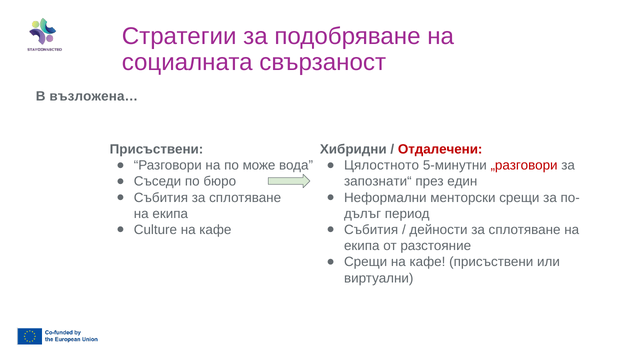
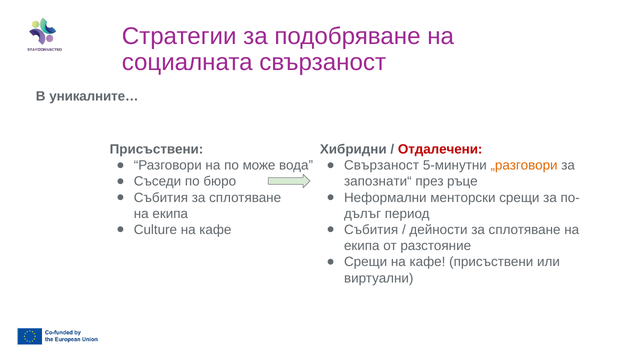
възложена…: възложена… -> уникалните… (94, 96)
Цялостното: Цялостното -> Свързаност (382, 166)
„разговори colour: red -> orange (524, 166)
един: един -> ръце (462, 182)
